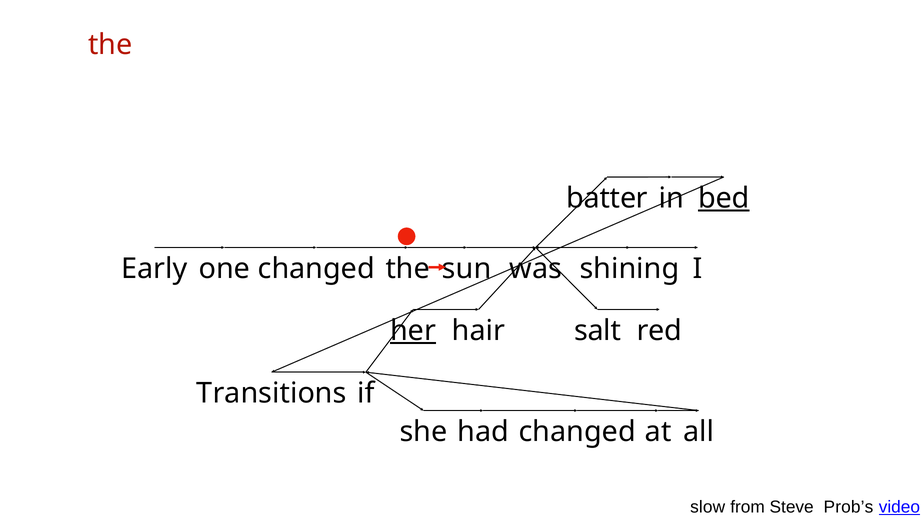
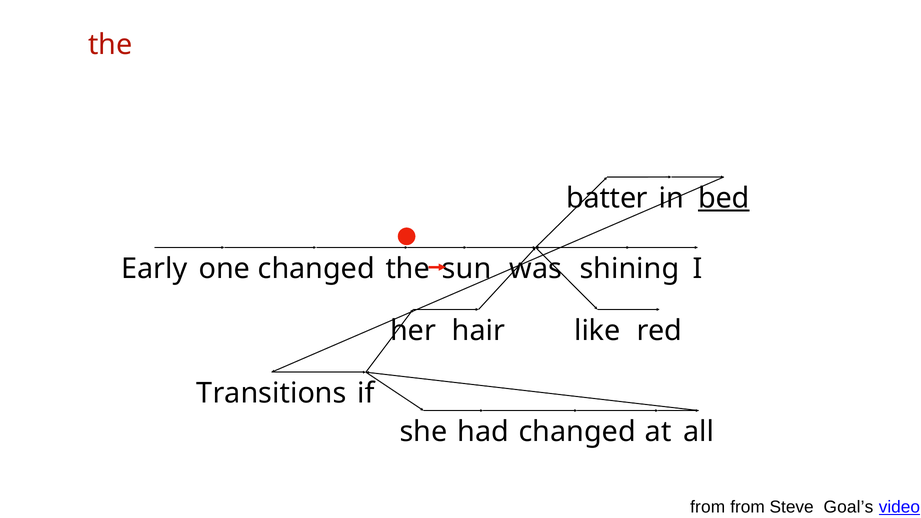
her underline: present -> none (413, 331)
salt: salt -> like (597, 331)
slow: slow -> from (708, 507)
Prob’s: Prob’s -> Goal’s (848, 507)
